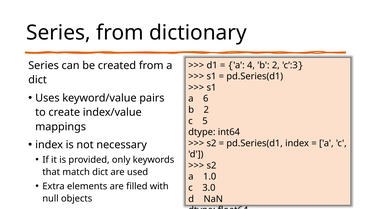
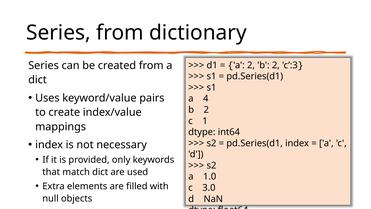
a 4: 4 -> 2 (251, 65)
6: 6 -> 4 (206, 98)
5: 5 -> 1 (205, 121)
